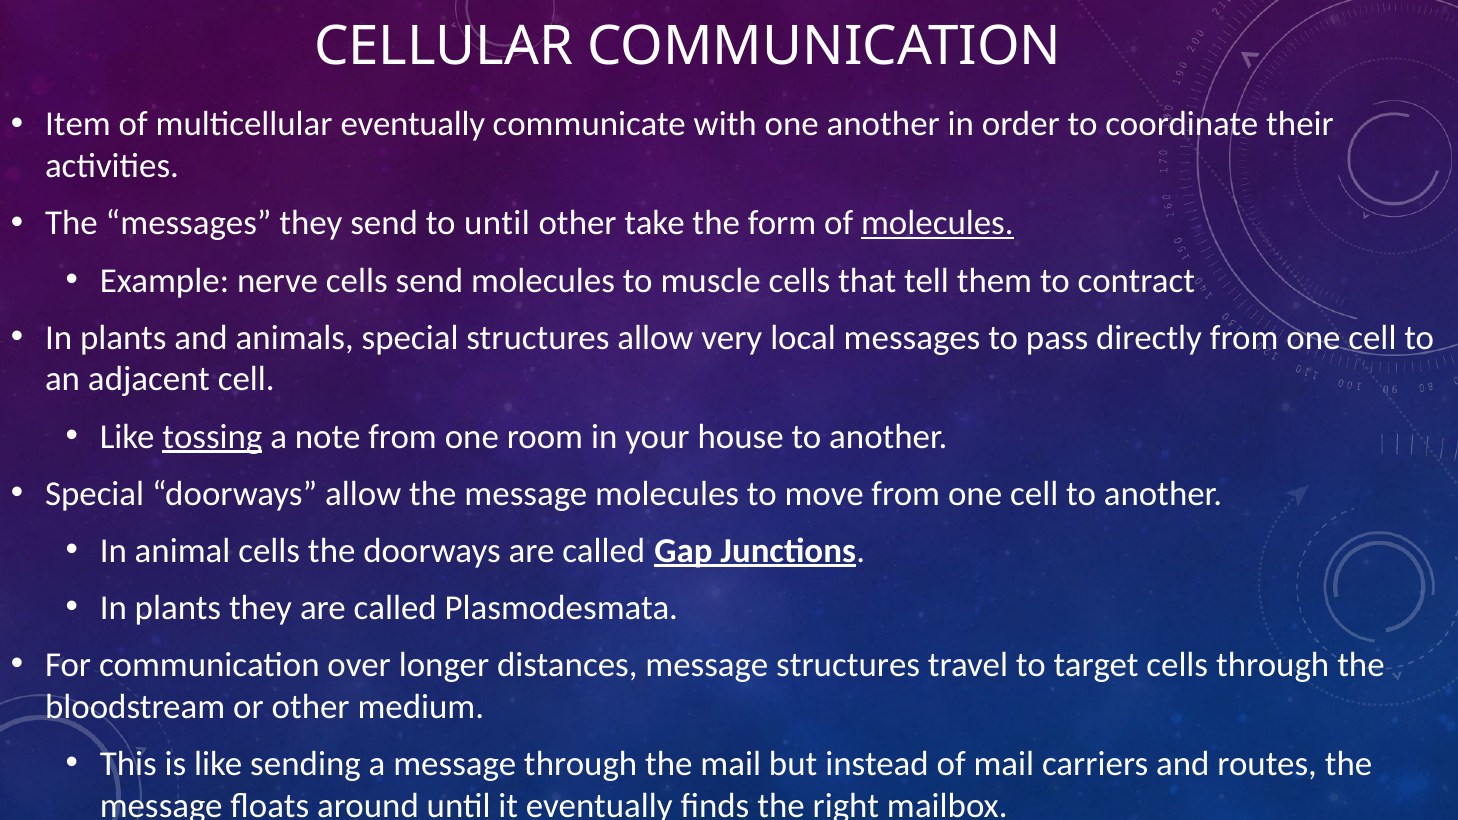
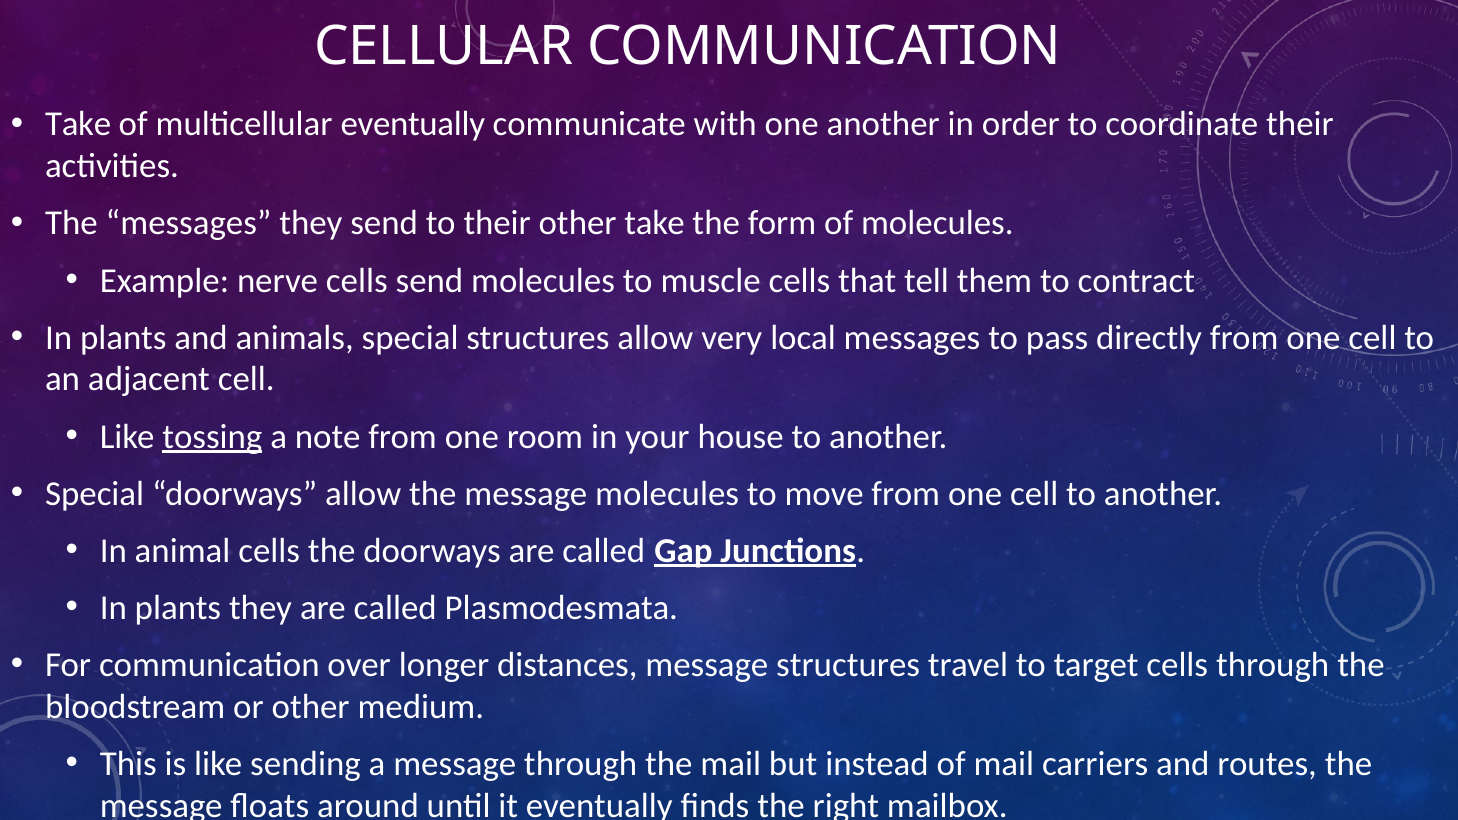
Item: Item -> Take (78, 124)
to until: until -> their (497, 223)
molecules underline: present -> none (937, 223)
